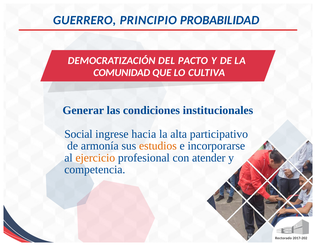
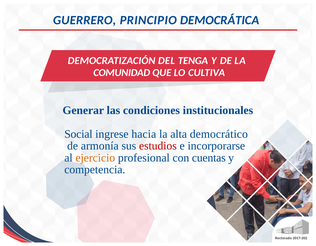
PROBABILIDAD: PROBABILIDAD -> DEMOCRÁTICA (220, 20)
PACTO: PACTO -> TENGA (193, 61)
participativo: participativo -> democrático (219, 134)
estudios colour: orange -> red (158, 146)
atender: atender -> cuentas (209, 158)
